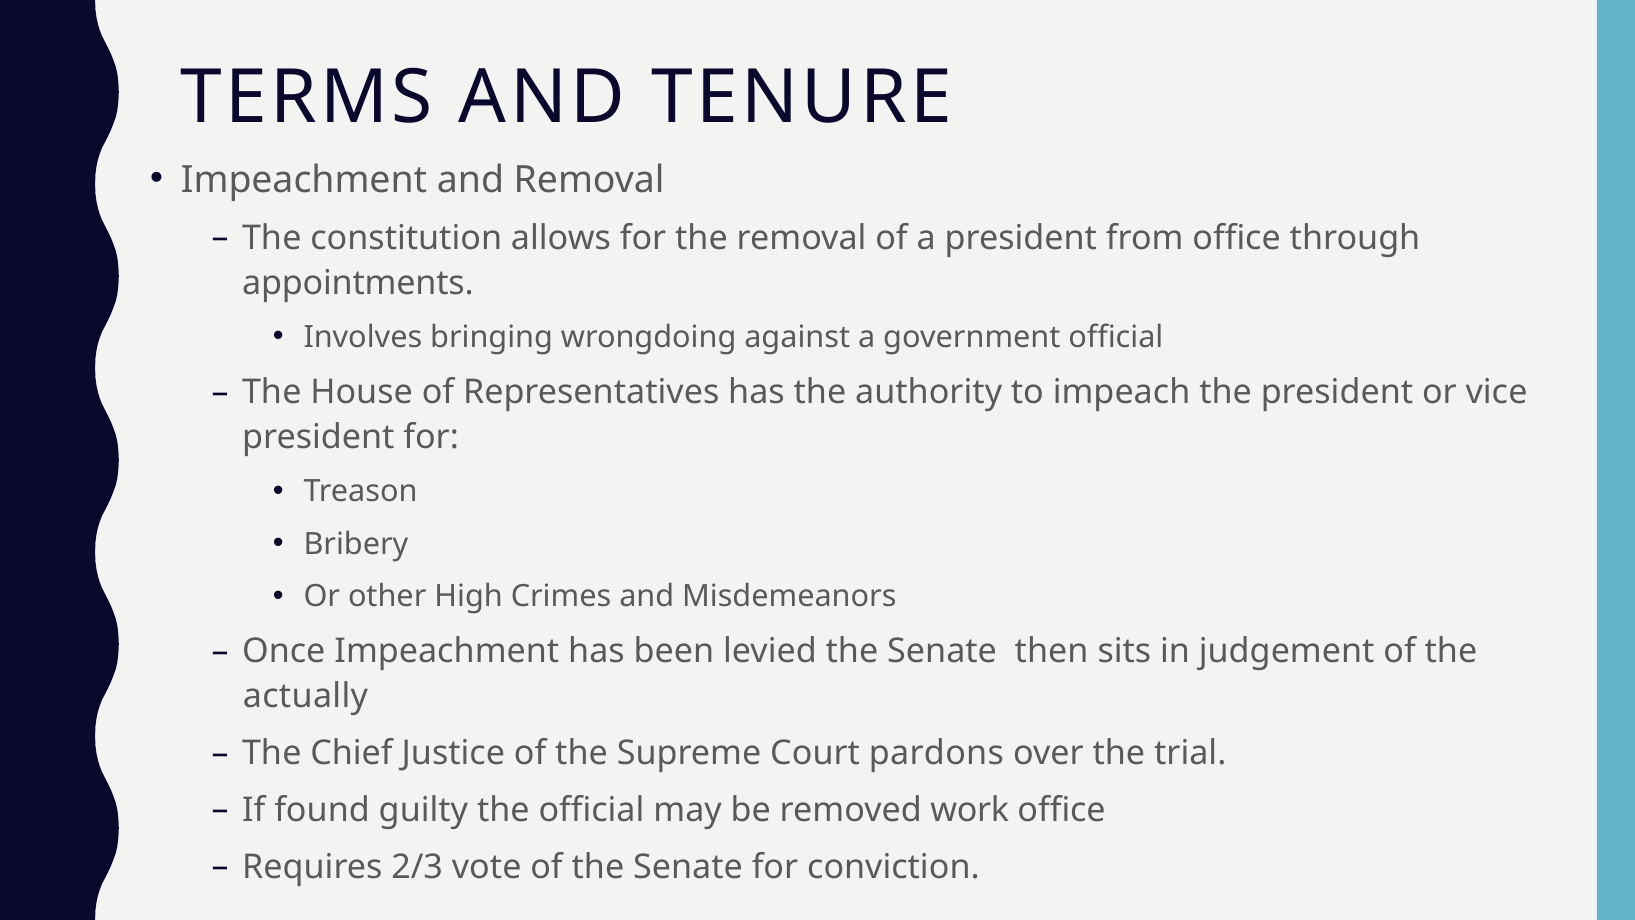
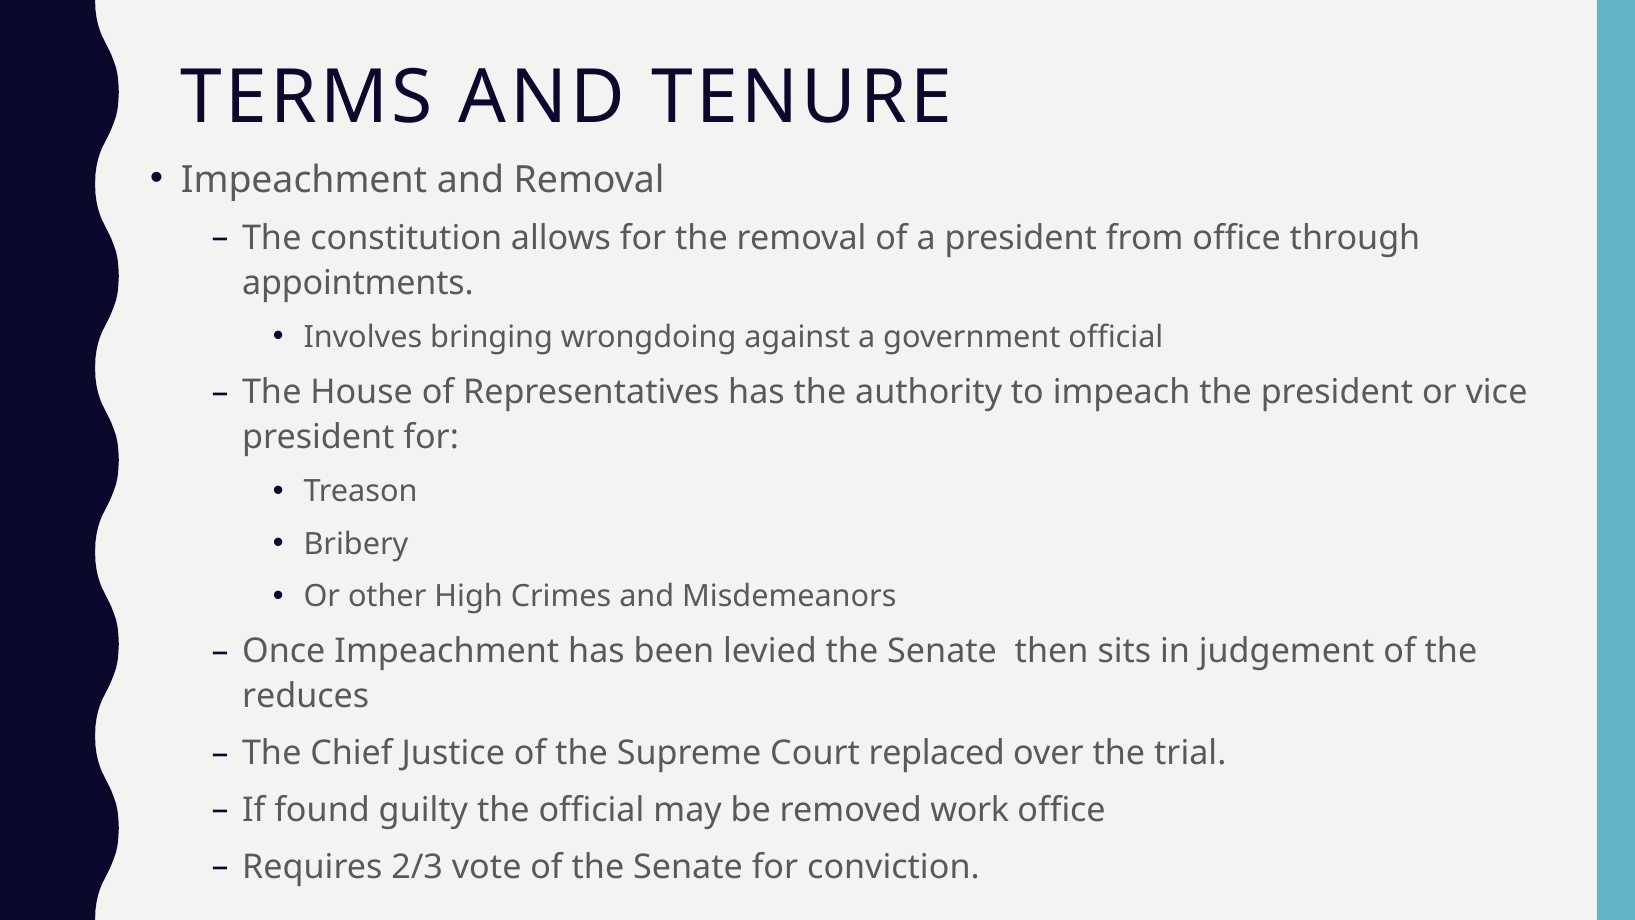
actually: actually -> reduces (306, 696)
pardons: pardons -> replaced (937, 753)
